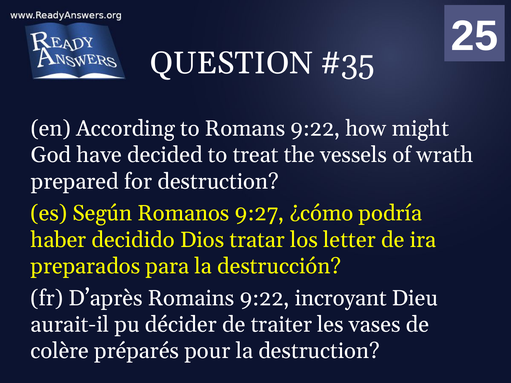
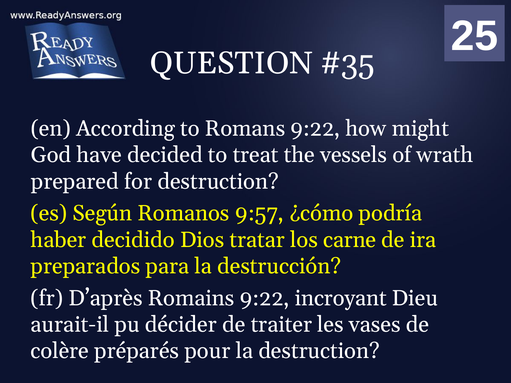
9:27: 9:27 -> 9:57 (260, 214)
letter: letter -> carne (350, 240)
